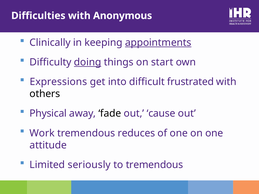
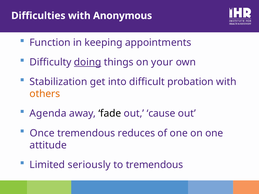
Clinically: Clinically -> Function (50, 43)
appointments underline: present -> none (158, 43)
start: start -> your (162, 62)
Expressions: Expressions -> Stabilization (58, 82)
frustrated: frustrated -> probation (190, 82)
others colour: black -> orange (45, 94)
Physical: Physical -> Agenda (48, 114)
Work: Work -> Once (42, 133)
